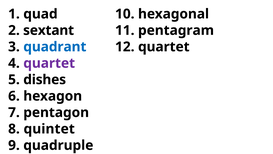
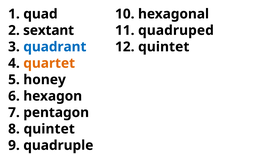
pentagram: pentagram -> quadruped (176, 30)
12 quartet: quartet -> quintet (164, 47)
quartet colour: purple -> orange (49, 63)
dishes: dishes -> honey (45, 79)
